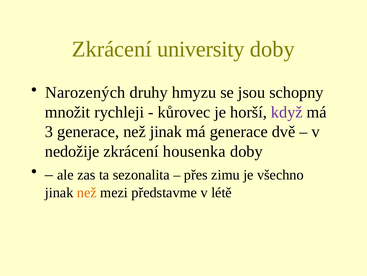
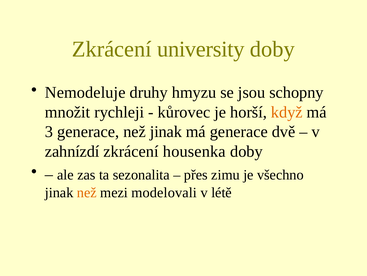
Narozených: Narozených -> Nemodeluje (85, 92)
když colour: purple -> orange (287, 112)
nedožije: nedožije -> zahnízdí (72, 151)
představme: představme -> modelovali (164, 192)
